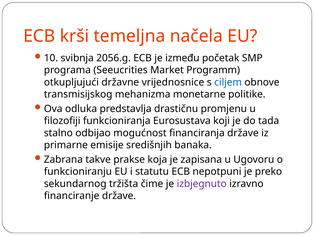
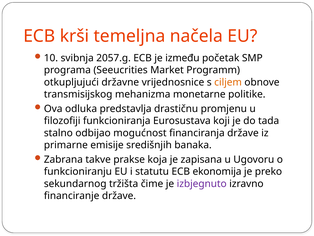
2056.g: 2056.g -> 2057.g (114, 58)
ciljem colour: blue -> orange (228, 82)
nepotpuni: nepotpuni -> ekonomija (217, 171)
